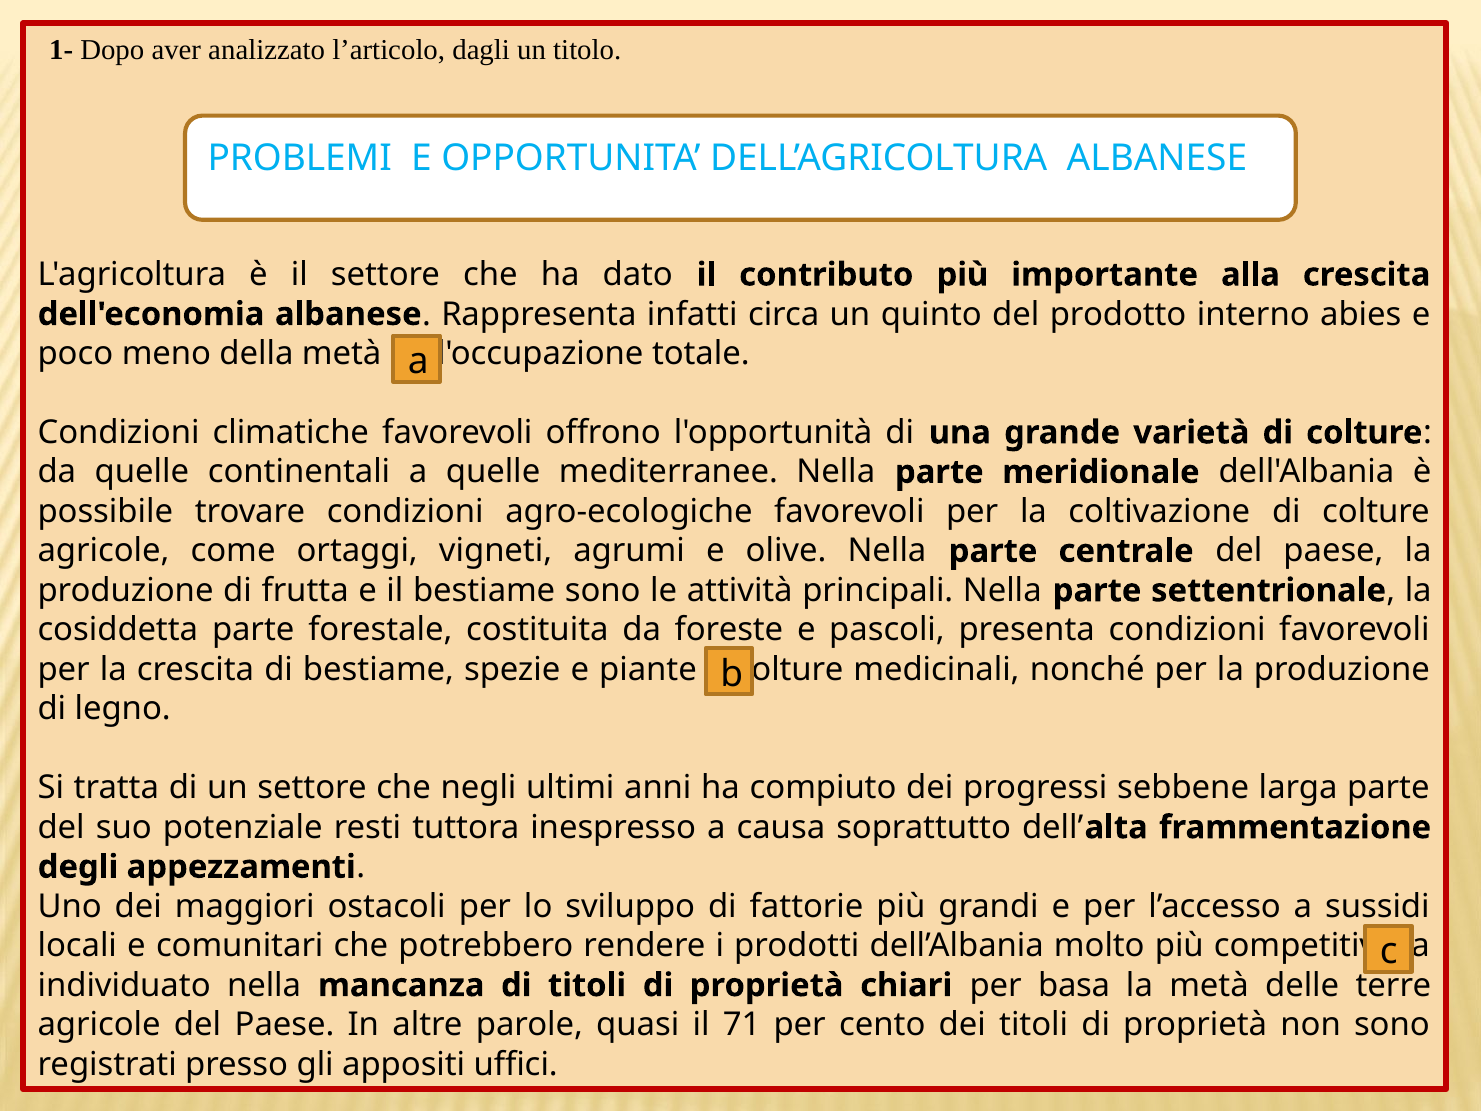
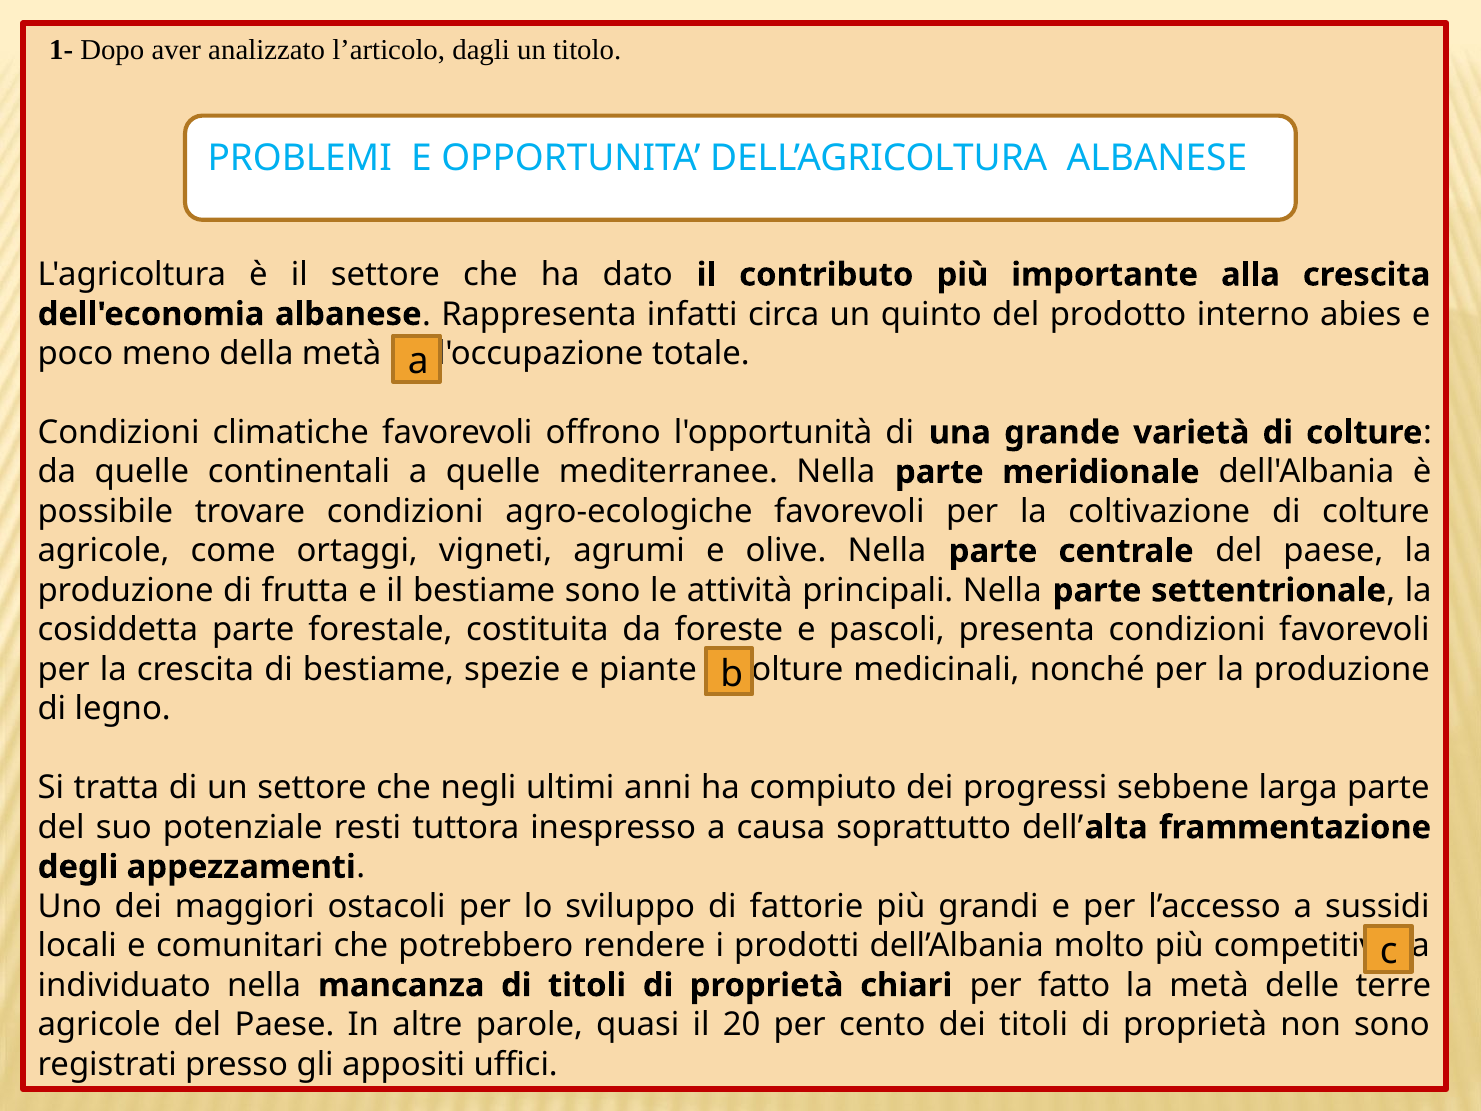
basa: basa -> fatto (1074, 985)
71: 71 -> 20 (742, 1025)
